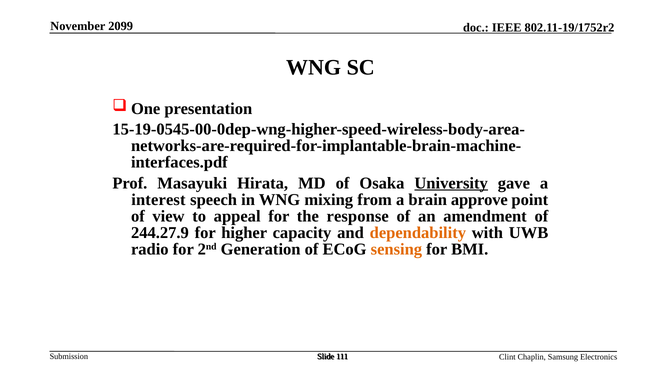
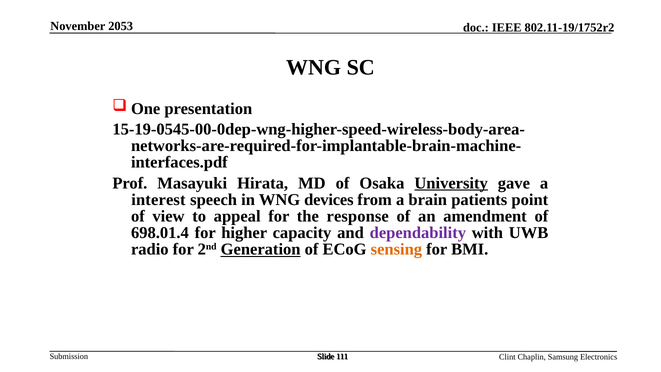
2099: 2099 -> 2053 (121, 26)
mixing: mixing -> devices (329, 200)
approve: approve -> patients (479, 200)
244.27.9: 244.27.9 -> 698.01.4 (160, 233)
dependability colour: orange -> purple (418, 233)
Generation underline: none -> present (261, 249)
